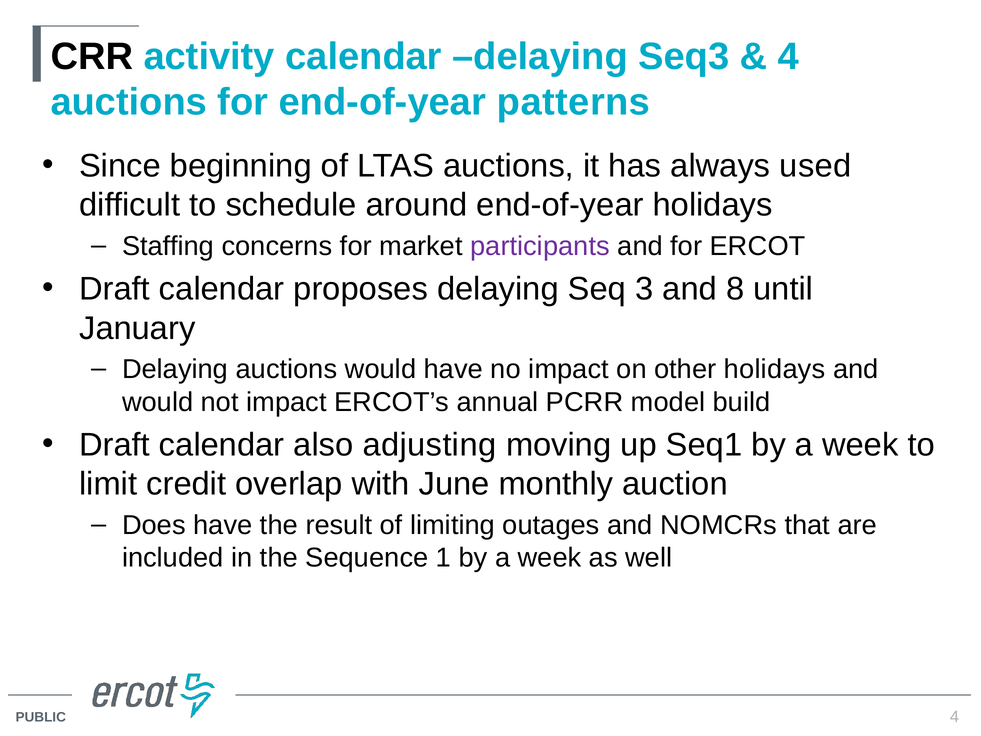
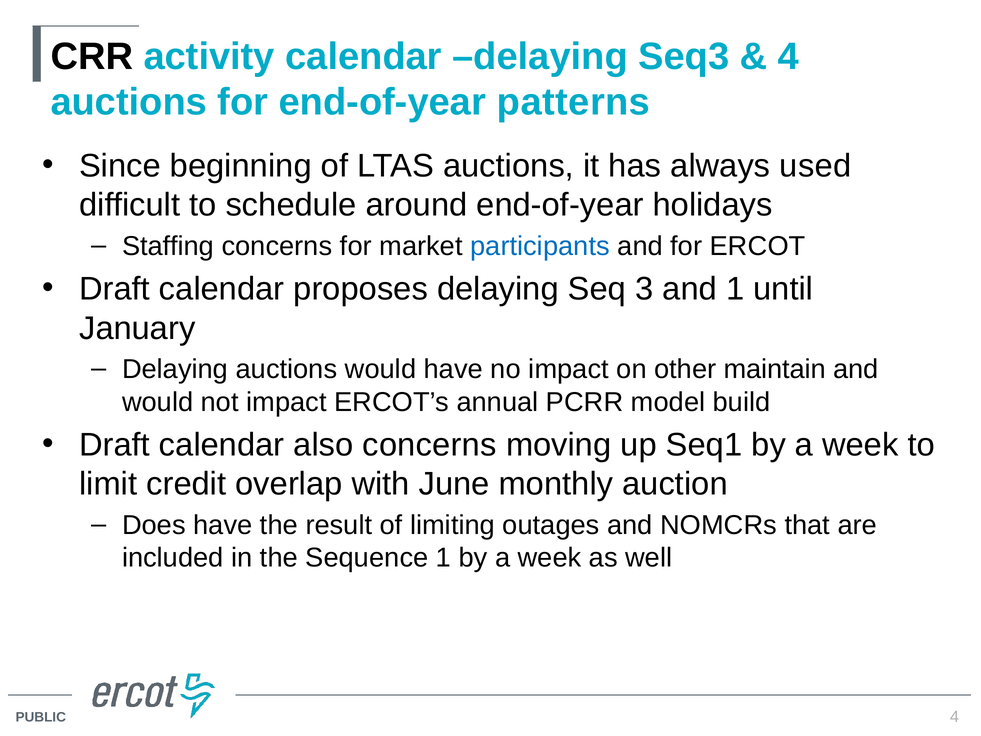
participants colour: purple -> blue (540, 246)
and 8: 8 -> 1 (735, 289)
other holidays: holidays -> maintain (775, 369)
also adjusting: adjusting -> concerns (430, 445)
